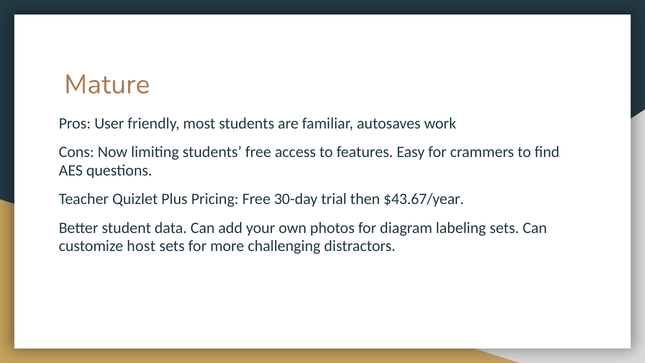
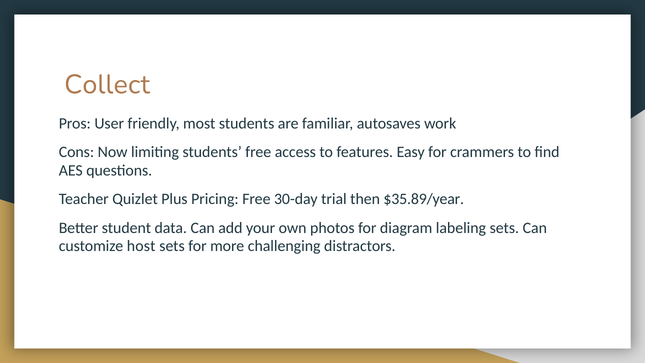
Mature: Mature -> Collect (107, 84)
$43.67/year: $43.67/year -> $35.89/year (424, 199)
